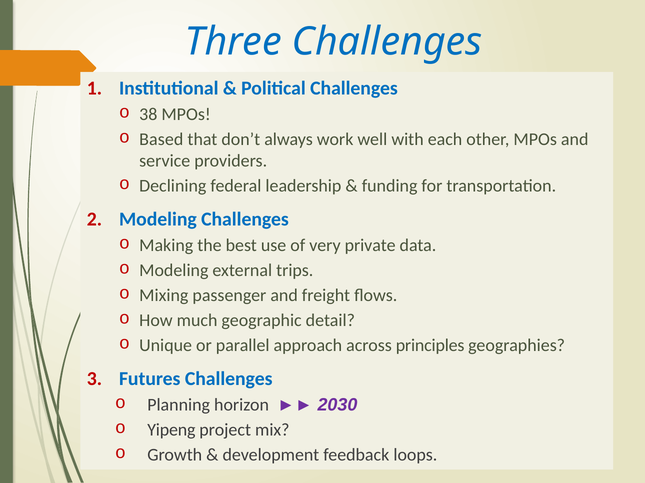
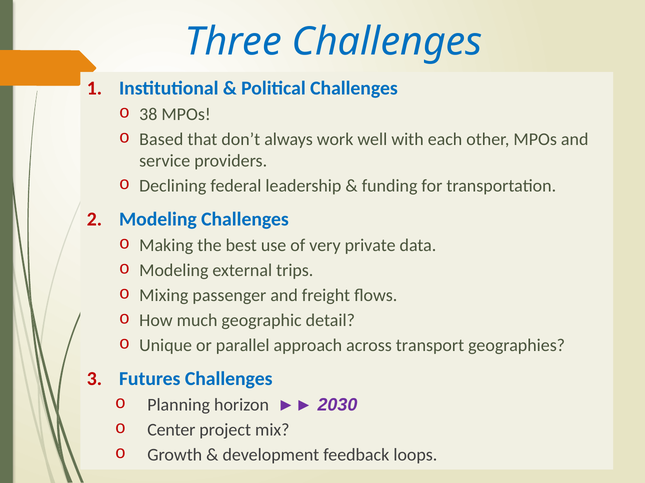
principles: principles -> transport (430, 346)
Yipeng: Yipeng -> Center (171, 431)
